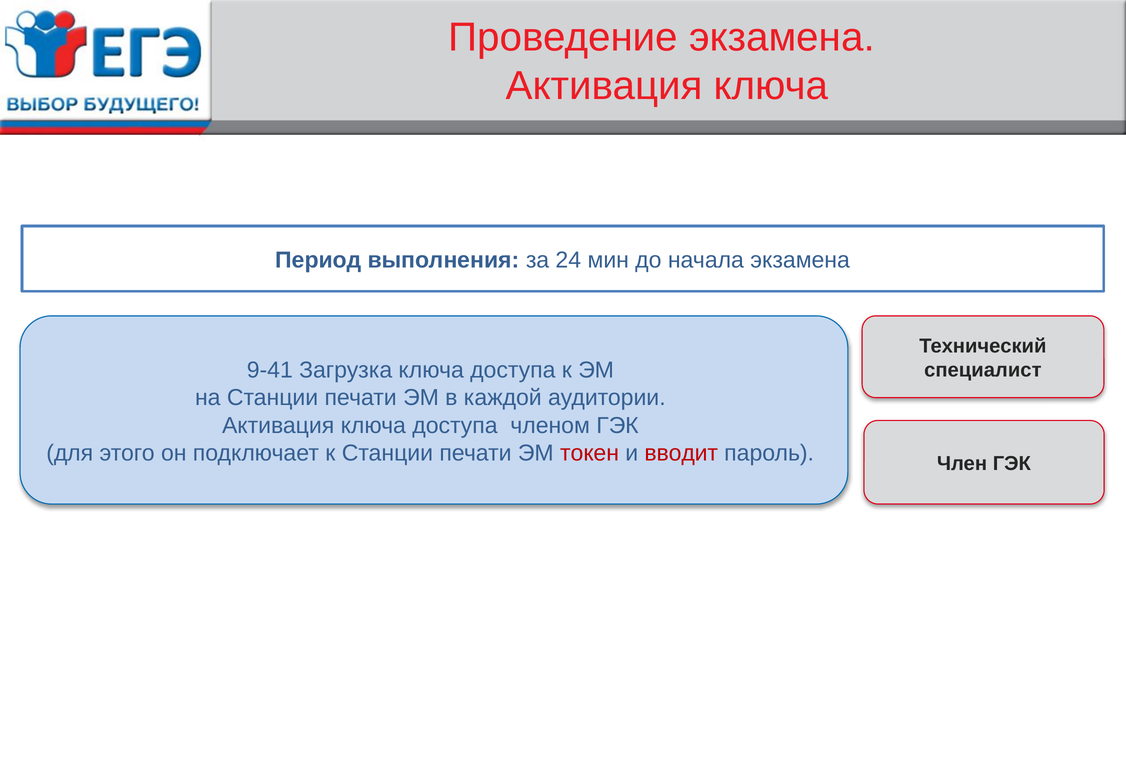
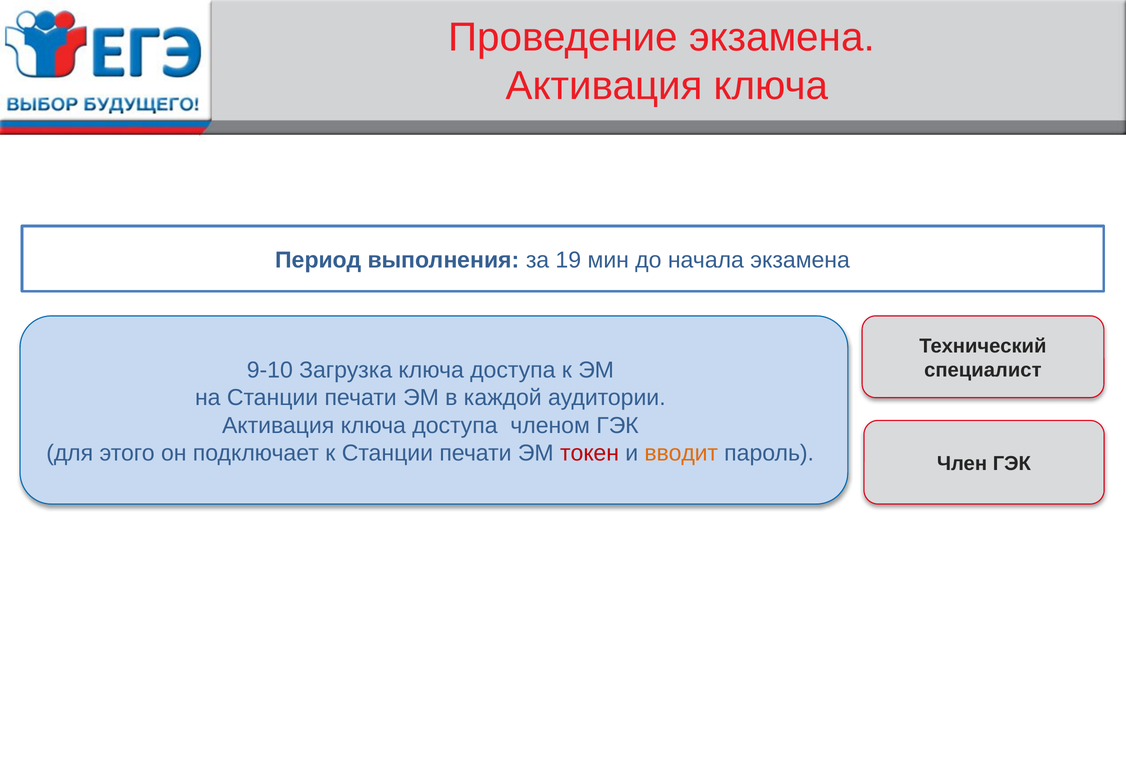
24: 24 -> 19 (568, 260)
9-41: 9-41 -> 9-10 (270, 370)
вводит colour: red -> orange (681, 453)
